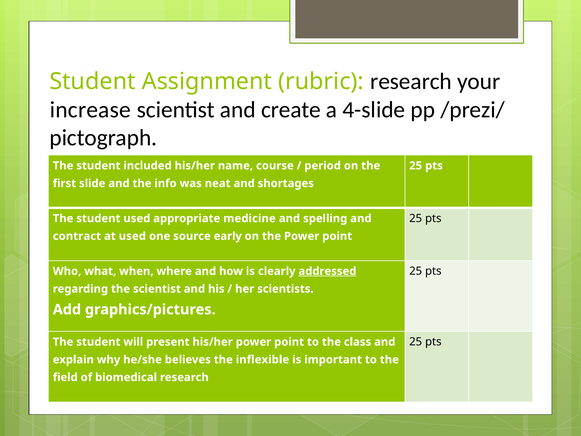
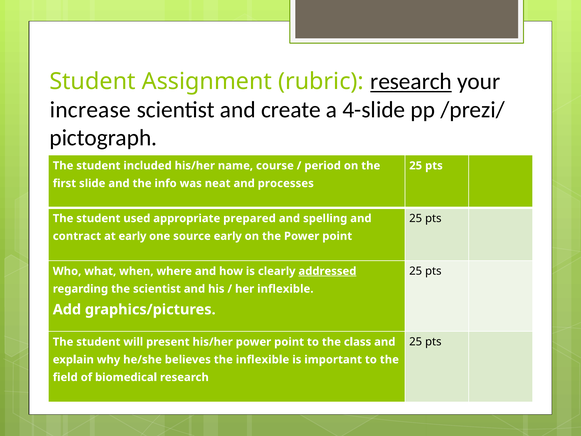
research underline: none -> present (411, 82)
shortages: shortages -> processes (286, 183)
medicine: medicine -> prepared (249, 218)
at used: used -> early (132, 236)
her scientists: scientists -> inflexible (285, 289)
